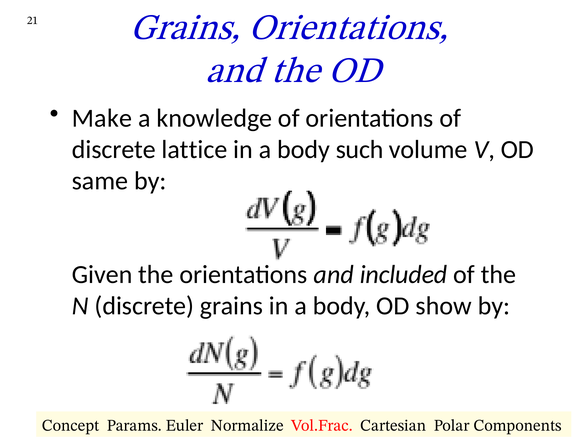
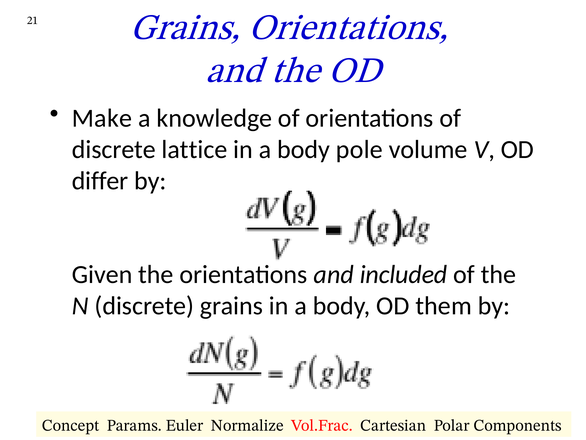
such: such -> pole (359, 149)
same: same -> differ (100, 181)
show: show -> them (444, 306)
